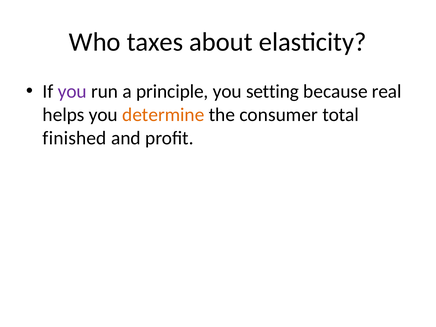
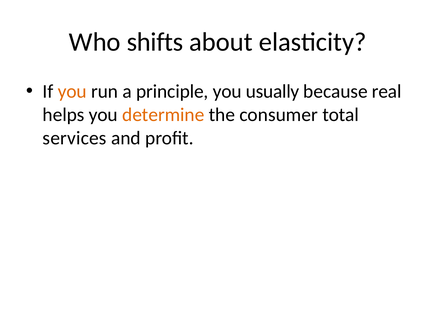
taxes: taxes -> shifts (155, 42)
you colour: purple -> orange (72, 91)
setting: setting -> usually (273, 91)
finished: finished -> services (75, 138)
